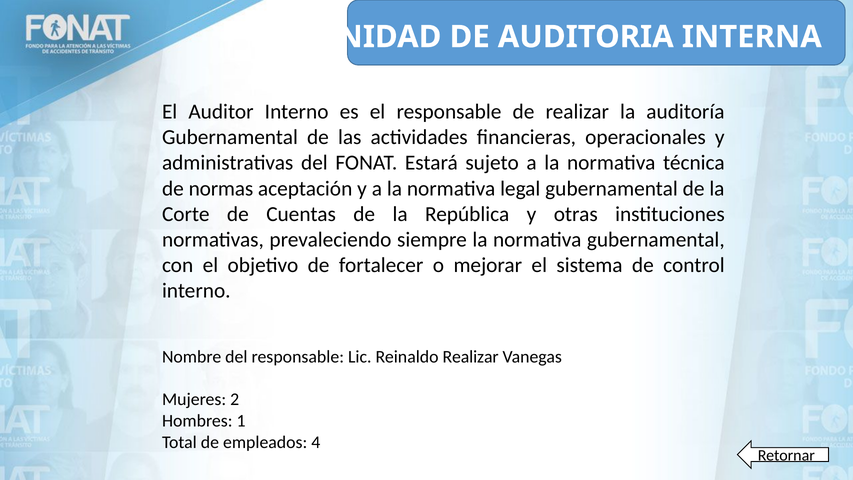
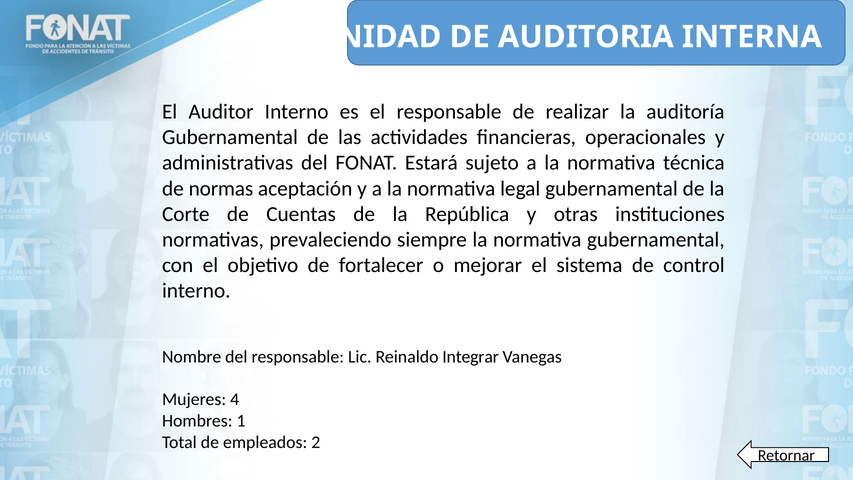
Reinaldo Realizar: Realizar -> Integrar (471, 357)
2: 2 -> 4 (235, 399)
4: 4 -> 2 (316, 442)
